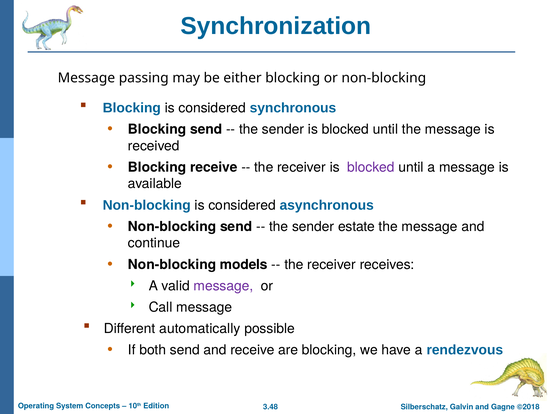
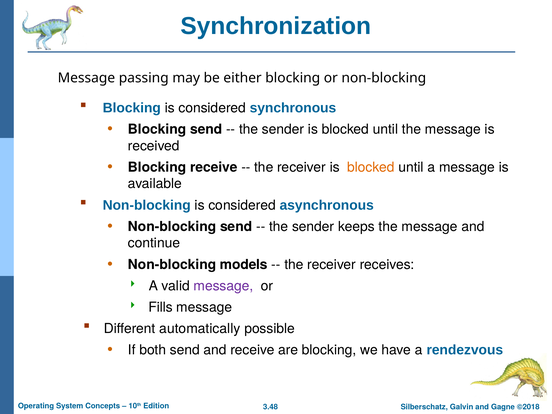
blocked colour: purple -> orange (371, 167)
estate: estate -> keeps (356, 227)
Call: Call -> Fills (161, 307)
